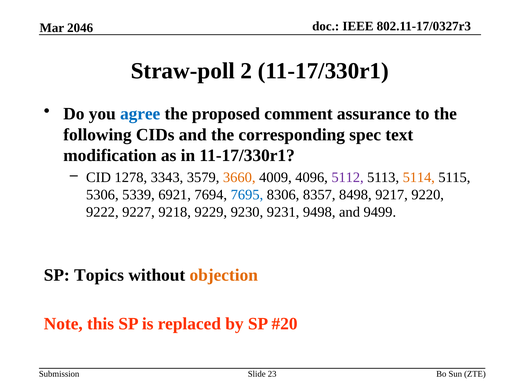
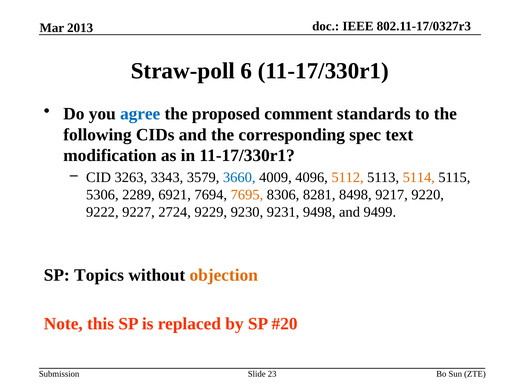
2046: 2046 -> 2013 (80, 28)
2: 2 -> 6 (246, 71)
assurance: assurance -> standards (374, 114)
1278: 1278 -> 3263 (131, 177)
3660 colour: orange -> blue (239, 177)
5112 colour: purple -> orange (348, 177)
5339: 5339 -> 2289 (138, 195)
7695 colour: blue -> orange (247, 195)
8357: 8357 -> 8281 (319, 195)
9218: 9218 -> 2724 (175, 212)
